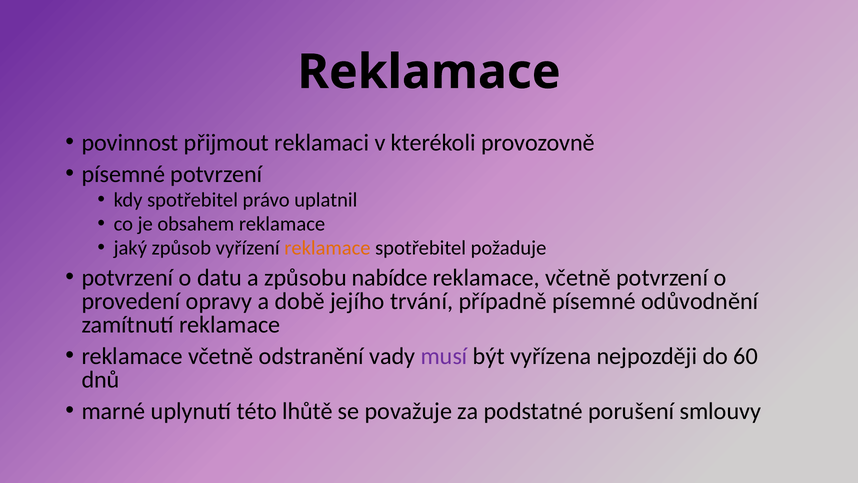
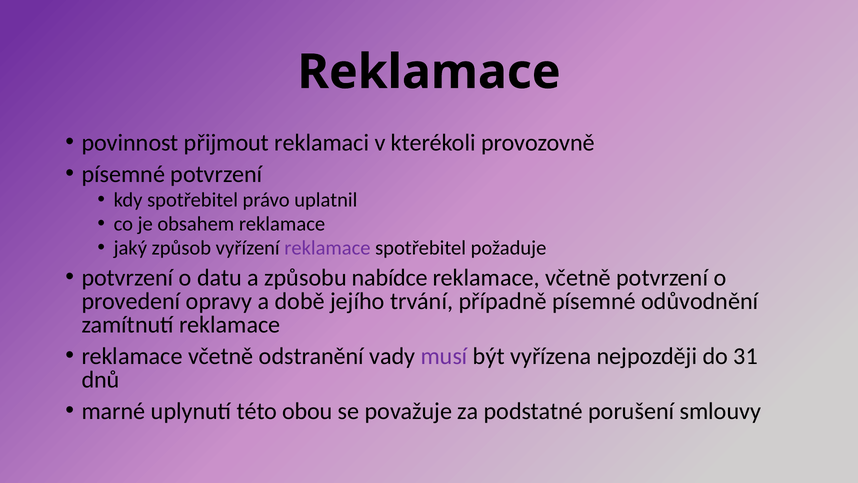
reklamace colour: orange -> purple (327, 248)
60: 60 -> 31 (746, 356)
lhůtě: lhůtě -> obou (308, 411)
